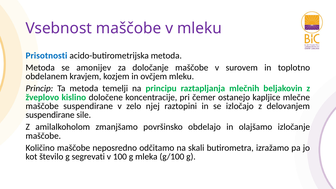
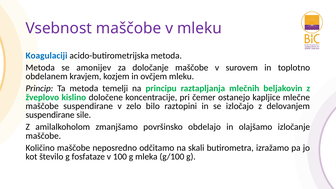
Prisotnosti: Prisotnosti -> Koagulaciji (46, 56)
njej: njej -> bilo (153, 106)
segrevati: segrevati -> fosfataze (88, 157)
